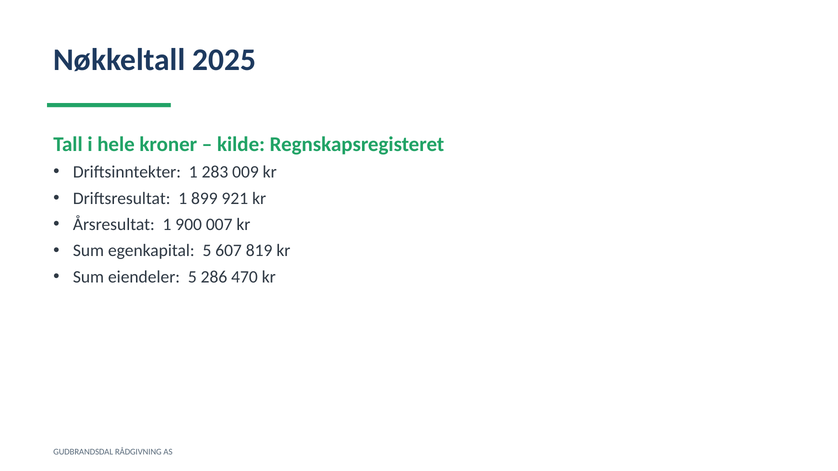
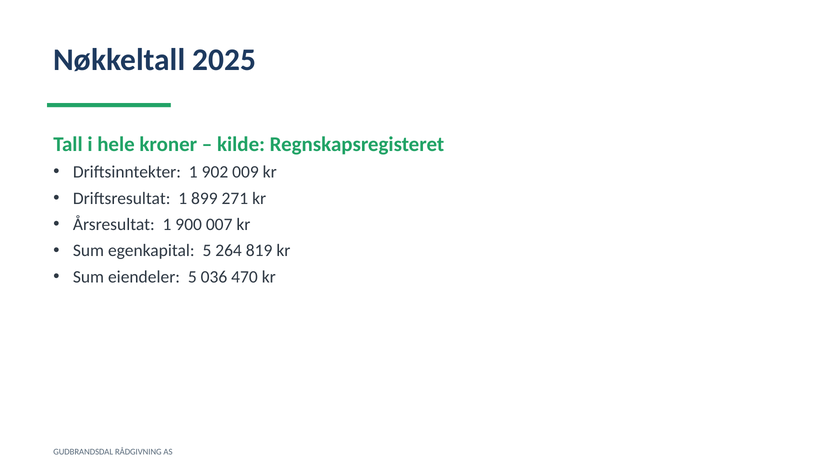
283: 283 -> 902 (215, 172)
921: 921 -> 271 (235, 199)
607: 607 -> 264 (229, 251)
286: 286 -> 036 (214, 277)
